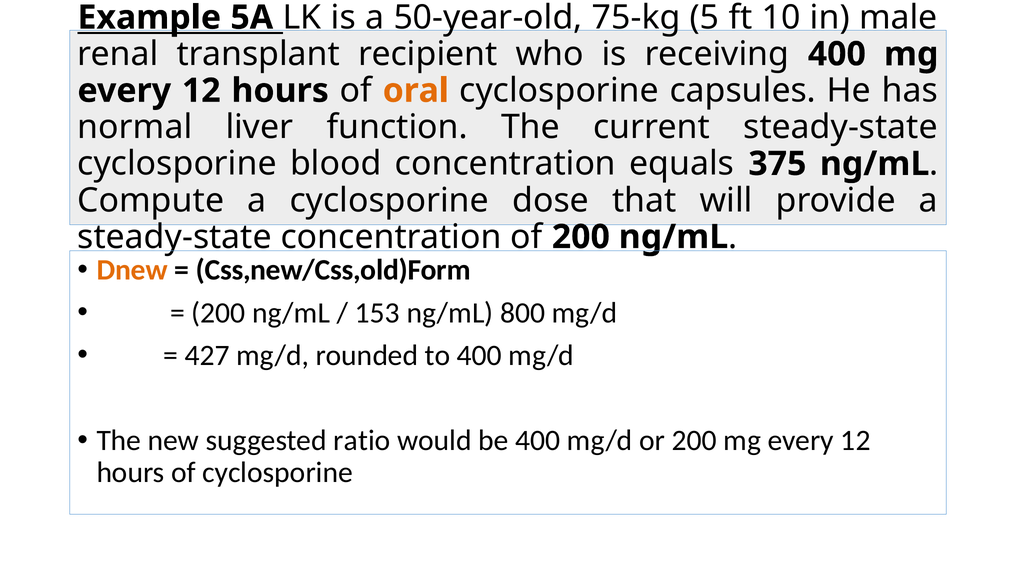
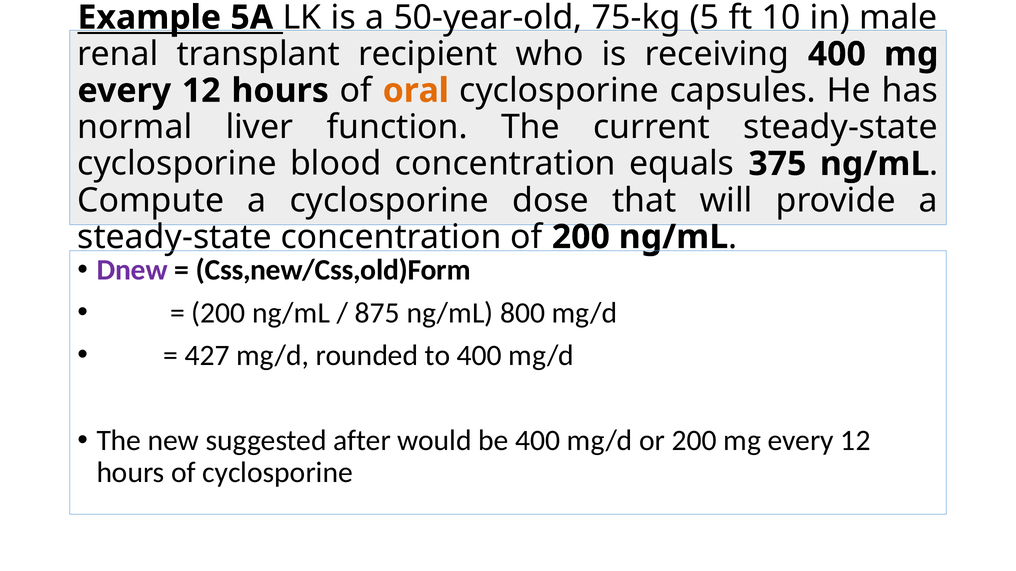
Dnew colour: orange -> purple (132, 270)
153: 153 -> 875 (377, 313)
ratio: ratio -> after (362, 441)
